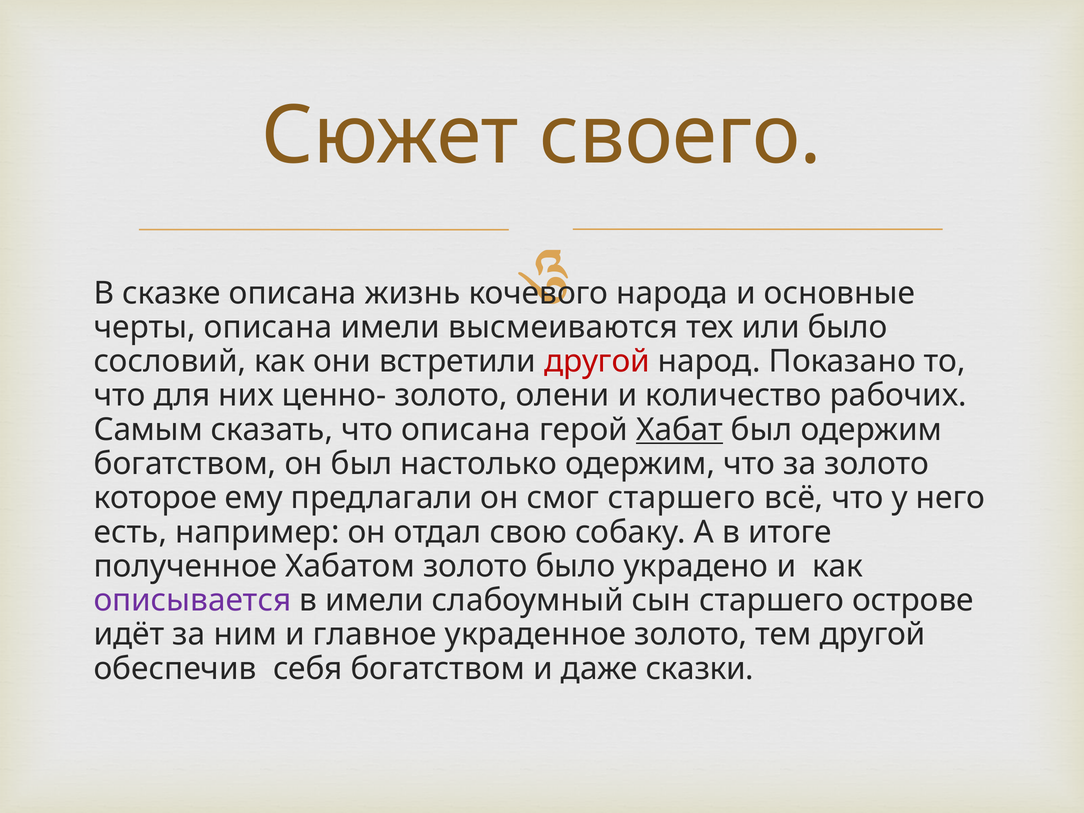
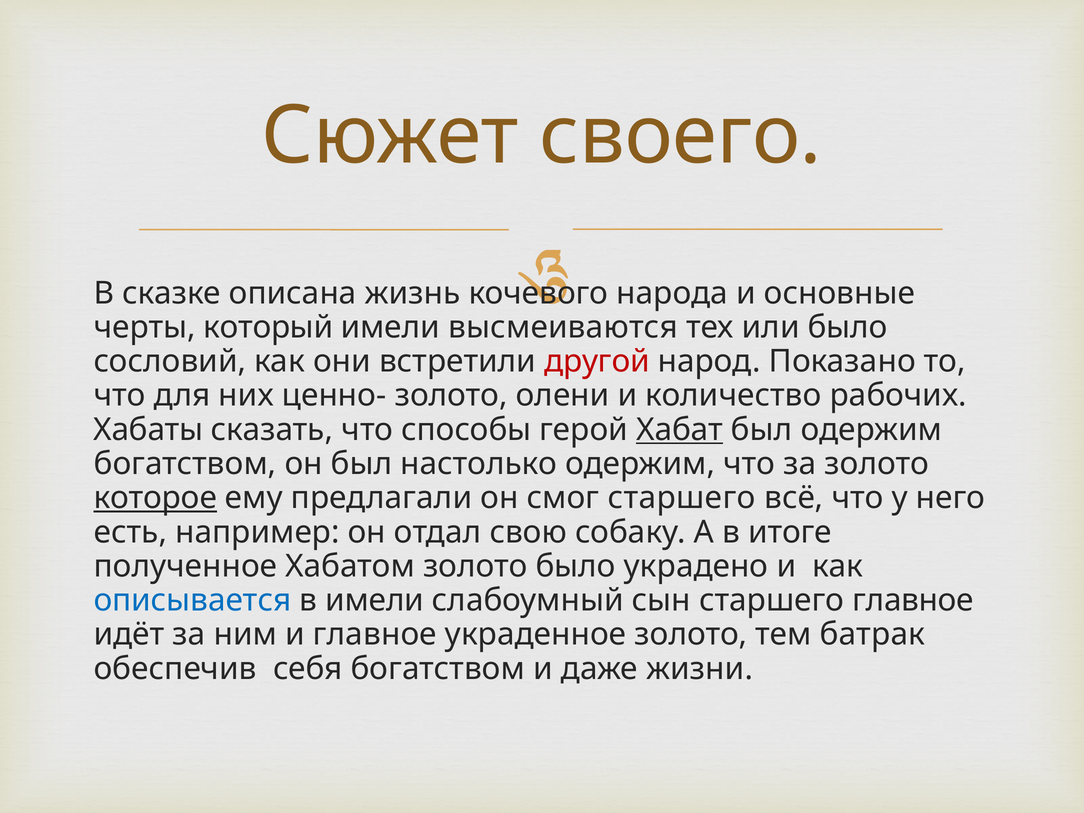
черты описана: описана -> который (268, 327)
Самым: Самым -> Хабаты (148, 430)
что описана: описана -> способы (466, 430)
которое underline: none -> present (155, 498)
описывается colour: purple -> blue (192, 600)
старшего острове: острове -> главное (913, 600)
тем другой: другой -> батрак (872, 635)
сказки: сказки -> жизни (700, 669)
